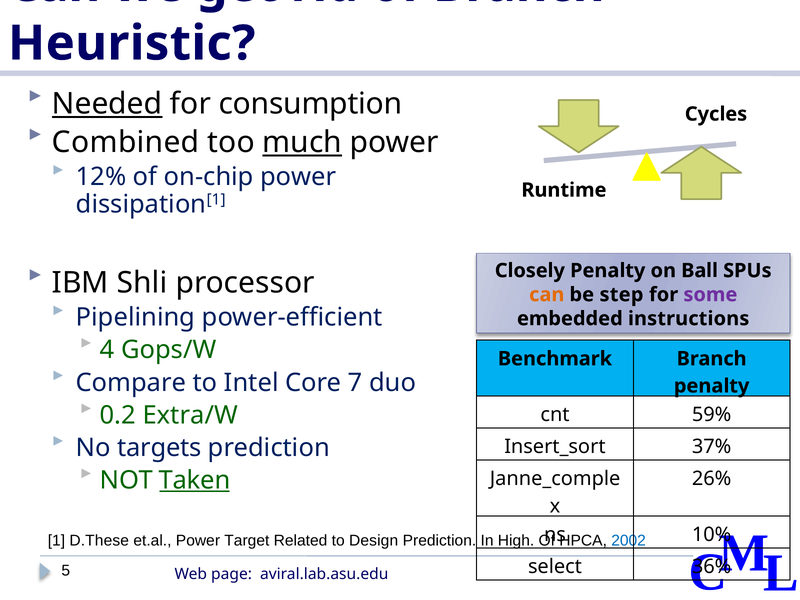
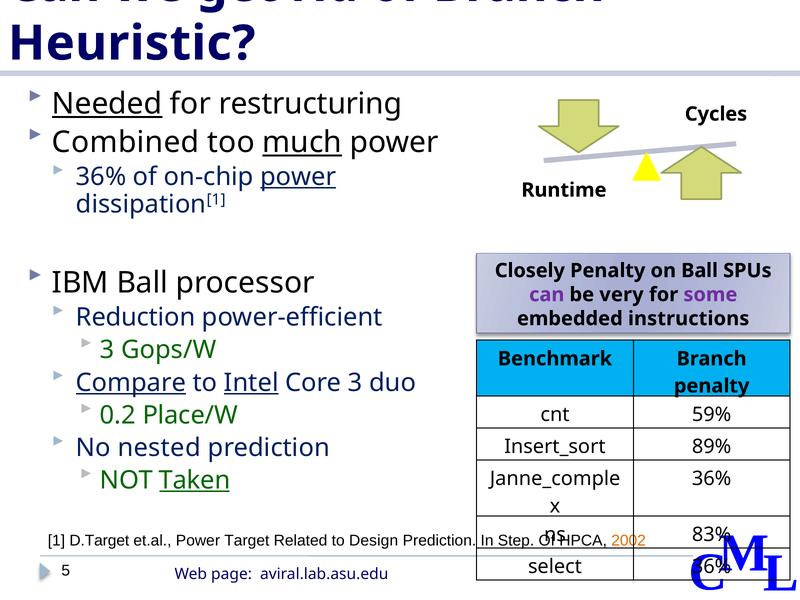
consumption: consumption -> restructuring (310, 104)
12%: 12% -> 36% (101, 177)
power underline: none -> present (298, 177)
IBM Shli: Shli -> Ball (142, 283)
can colour: orange -> purple (547, 295)
step: step -> very (621, 295)
Pipelining: Pipelining -> Reduction (136, 317)
4: 4 -> 3 (107, 350)
Compare underline: none -> present (131, 383)
Intel underline: none -> present (251, 383)
Core 7: 7 -> 3 (355, 383)
Extra/W: Extra/W -> Place/W (190, 415)
targets: targets -> nested (159, 448)
37%: 37% -> 89% (712, 447)
26%: 26% -> 36% (712, 479)
10%: 10% -> 83% (712, 535)
D.These: D.These -> D.Target (99, 541)
High: High -> Step (516, 541)
2002 colour: blue -> orange (629, 541)
